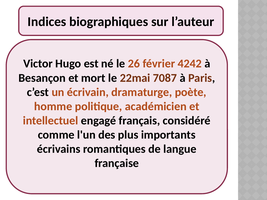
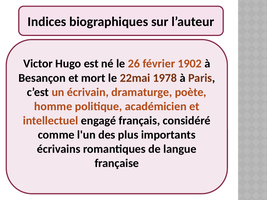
4242: 4242 -> 1902 (190, 64)
7087: 7087 -> 1978 (165, 78)
